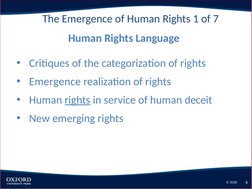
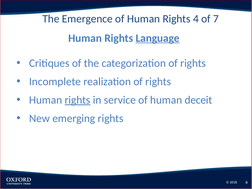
1: 1 -> 4 (196, 19)
Language underline: none -> present (158, 38)
Emergence: Emergence -> Incomplete (55, 82)
